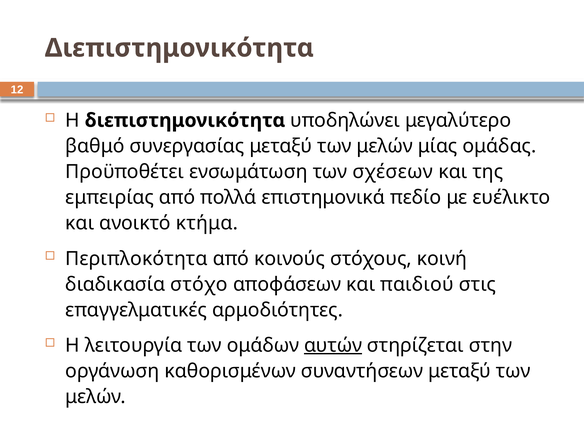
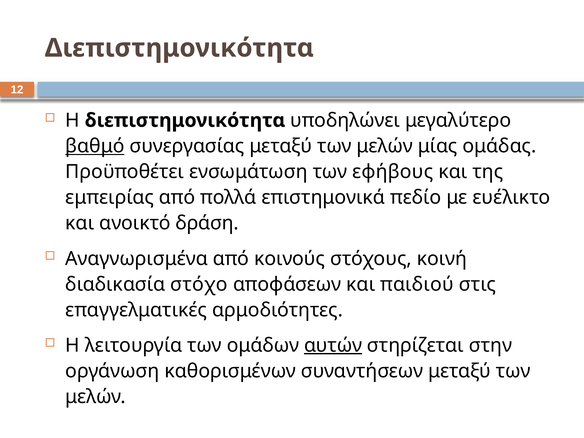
βαθμό underline: none -> present (95, 146)
σχέσεων: σχέσεων -> εφήβους (393, 172)
κτήμα: κτήμα -> δράση (207, 223)
Περιπλοκότητα: Περιπλοκότητα -> Αναγνωρισμένα (137, 259)
